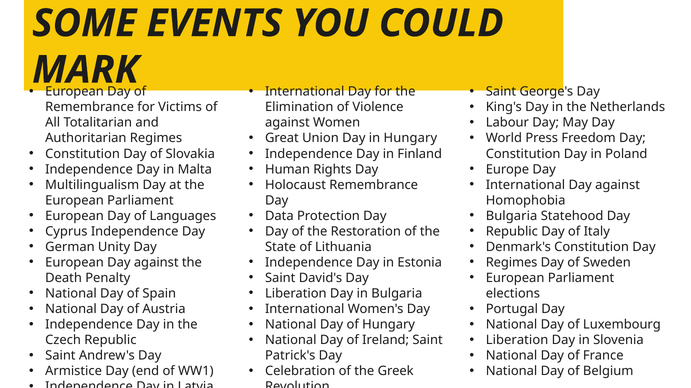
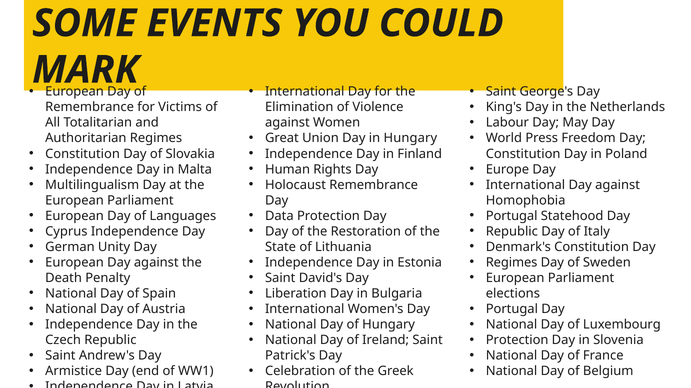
Bulgaria: Bulgaria -> Portugal (512, 216)
Liberation: Liberation -> Protection (517, 341)
